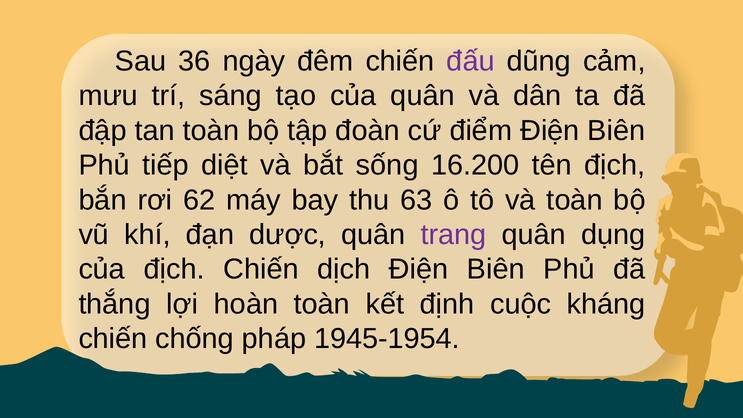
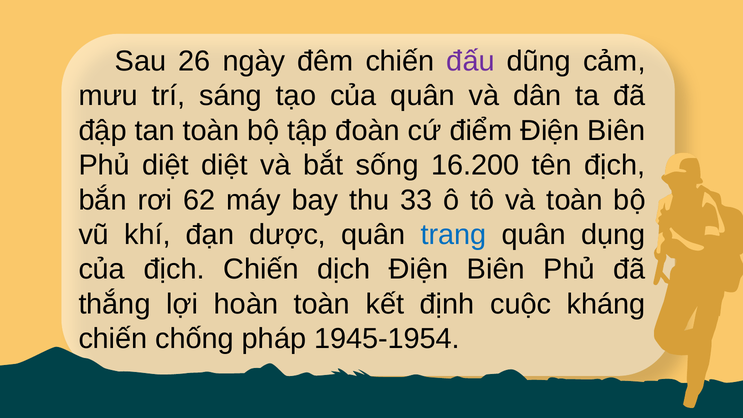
36: 36 -> 26 (194, 61)
Phủ tiếp: tiếp -> diệt (166, 165)
63: 63 -> 33 (416, 200)
trang colour: purple -> blue (454, 235)
